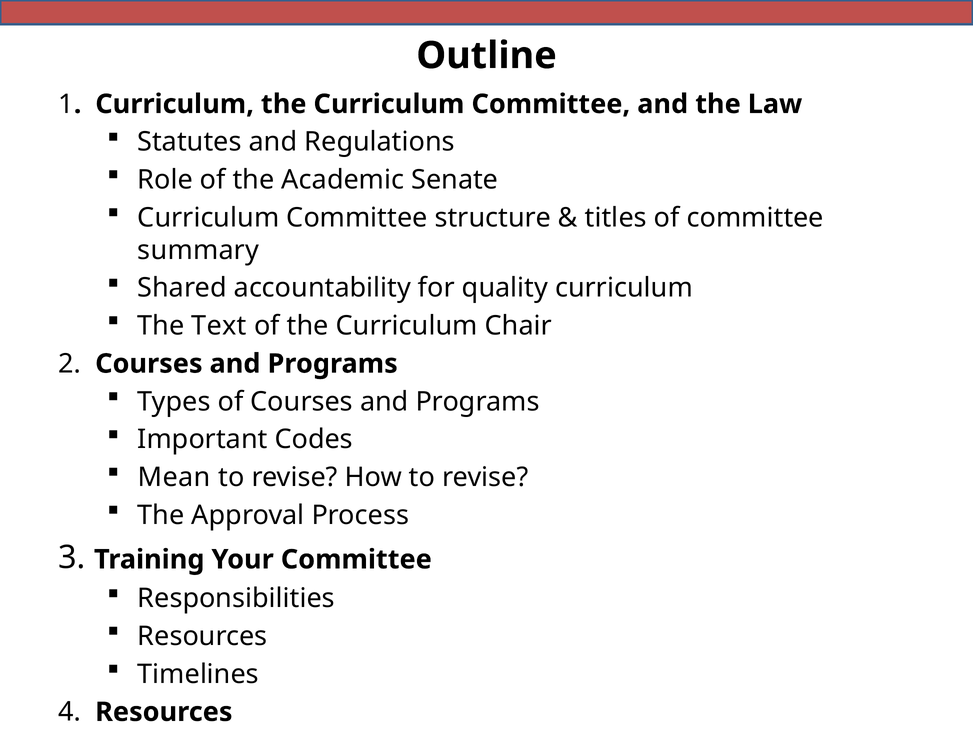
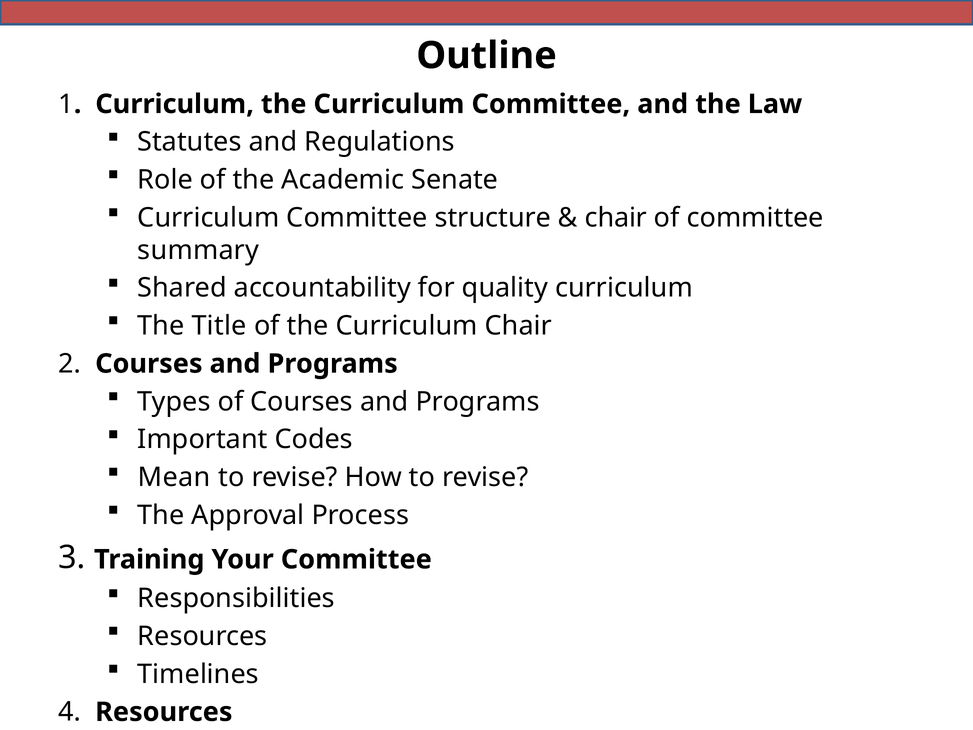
titles: titles -> chair (616, 218)
Text: Text -> Title (219, 326)
